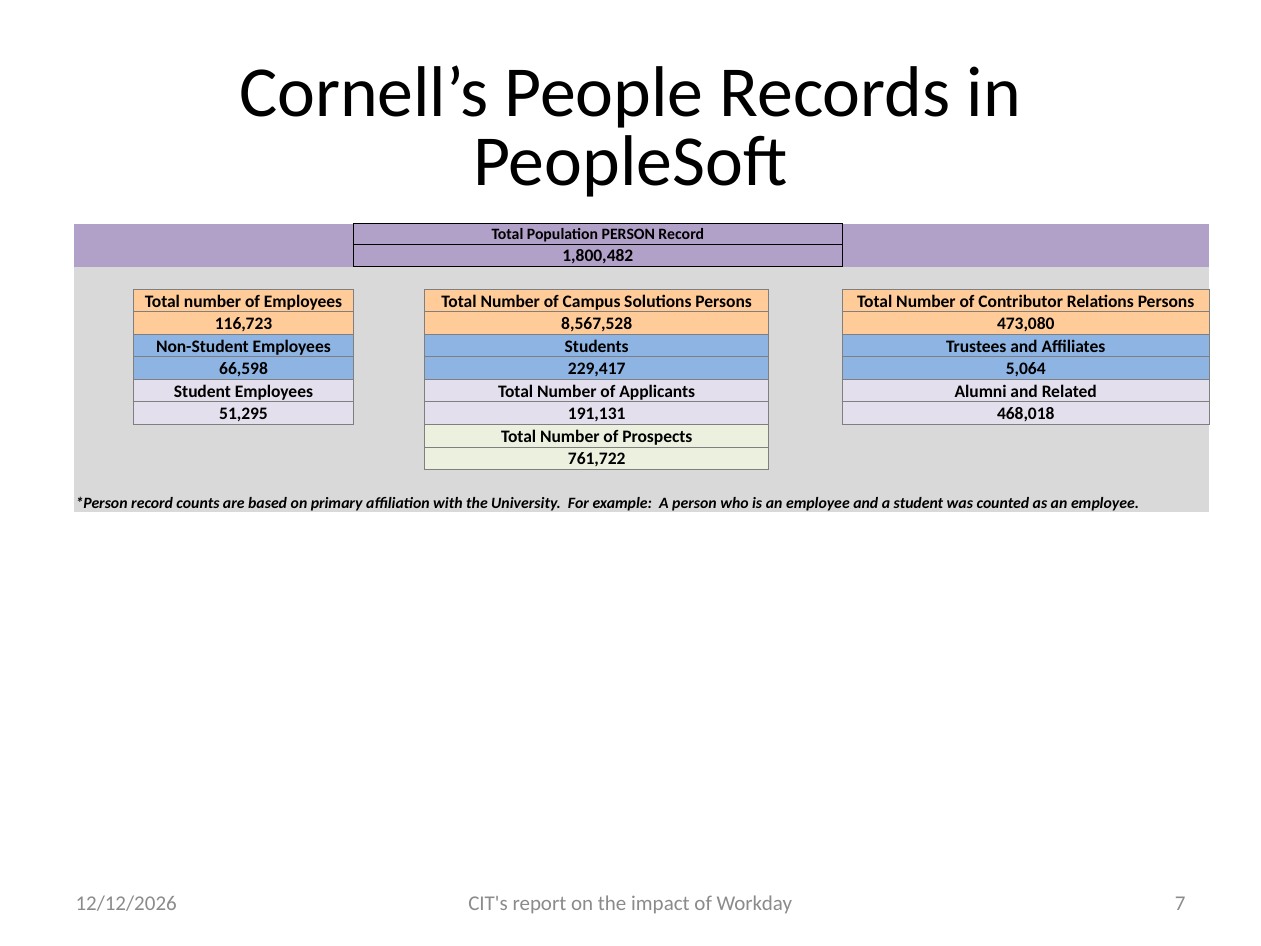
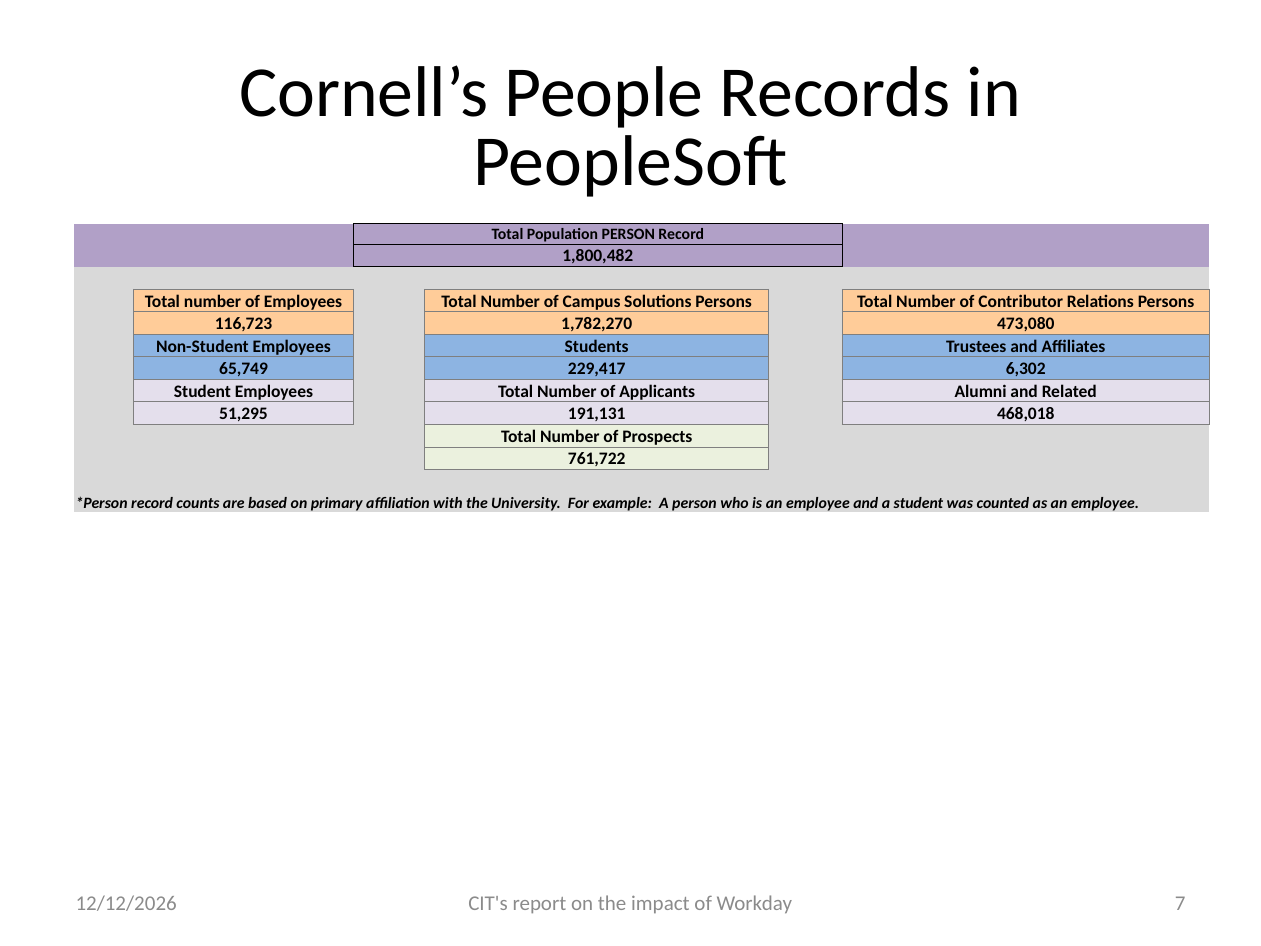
8,567,528: 8,567,528 -> 1,782,270 (597, 324)
66,598: 66,598 -> 65,749 (244, 369)
5,064: 5,064 -> 6,302 (1026, 369)
